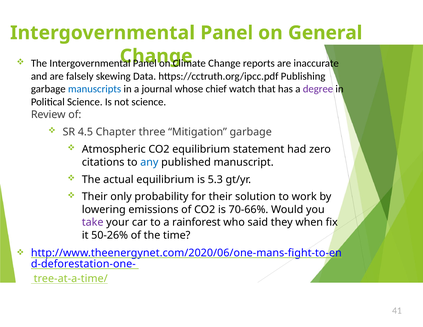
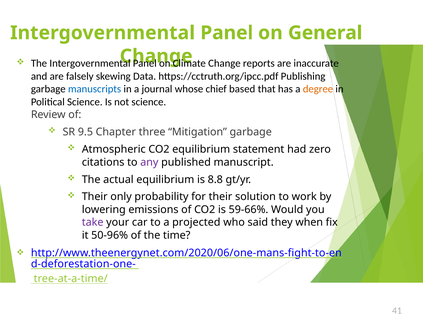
watch: watch -> based (242, 89)
degree colour: purple -> orange (318, 89)
4.5: 4.5 -> 9.5 (85, 132)
any colour: blue -> purple (149, 162)
5.3: 5.3 -> 8.8 (215, 179)
70-66%: 70-66% -> 59-66% (249, 210)
rainforest: rainforest -> projected (196, 222)
50-26%: 50-26% -> 50-96% (110, 235)
